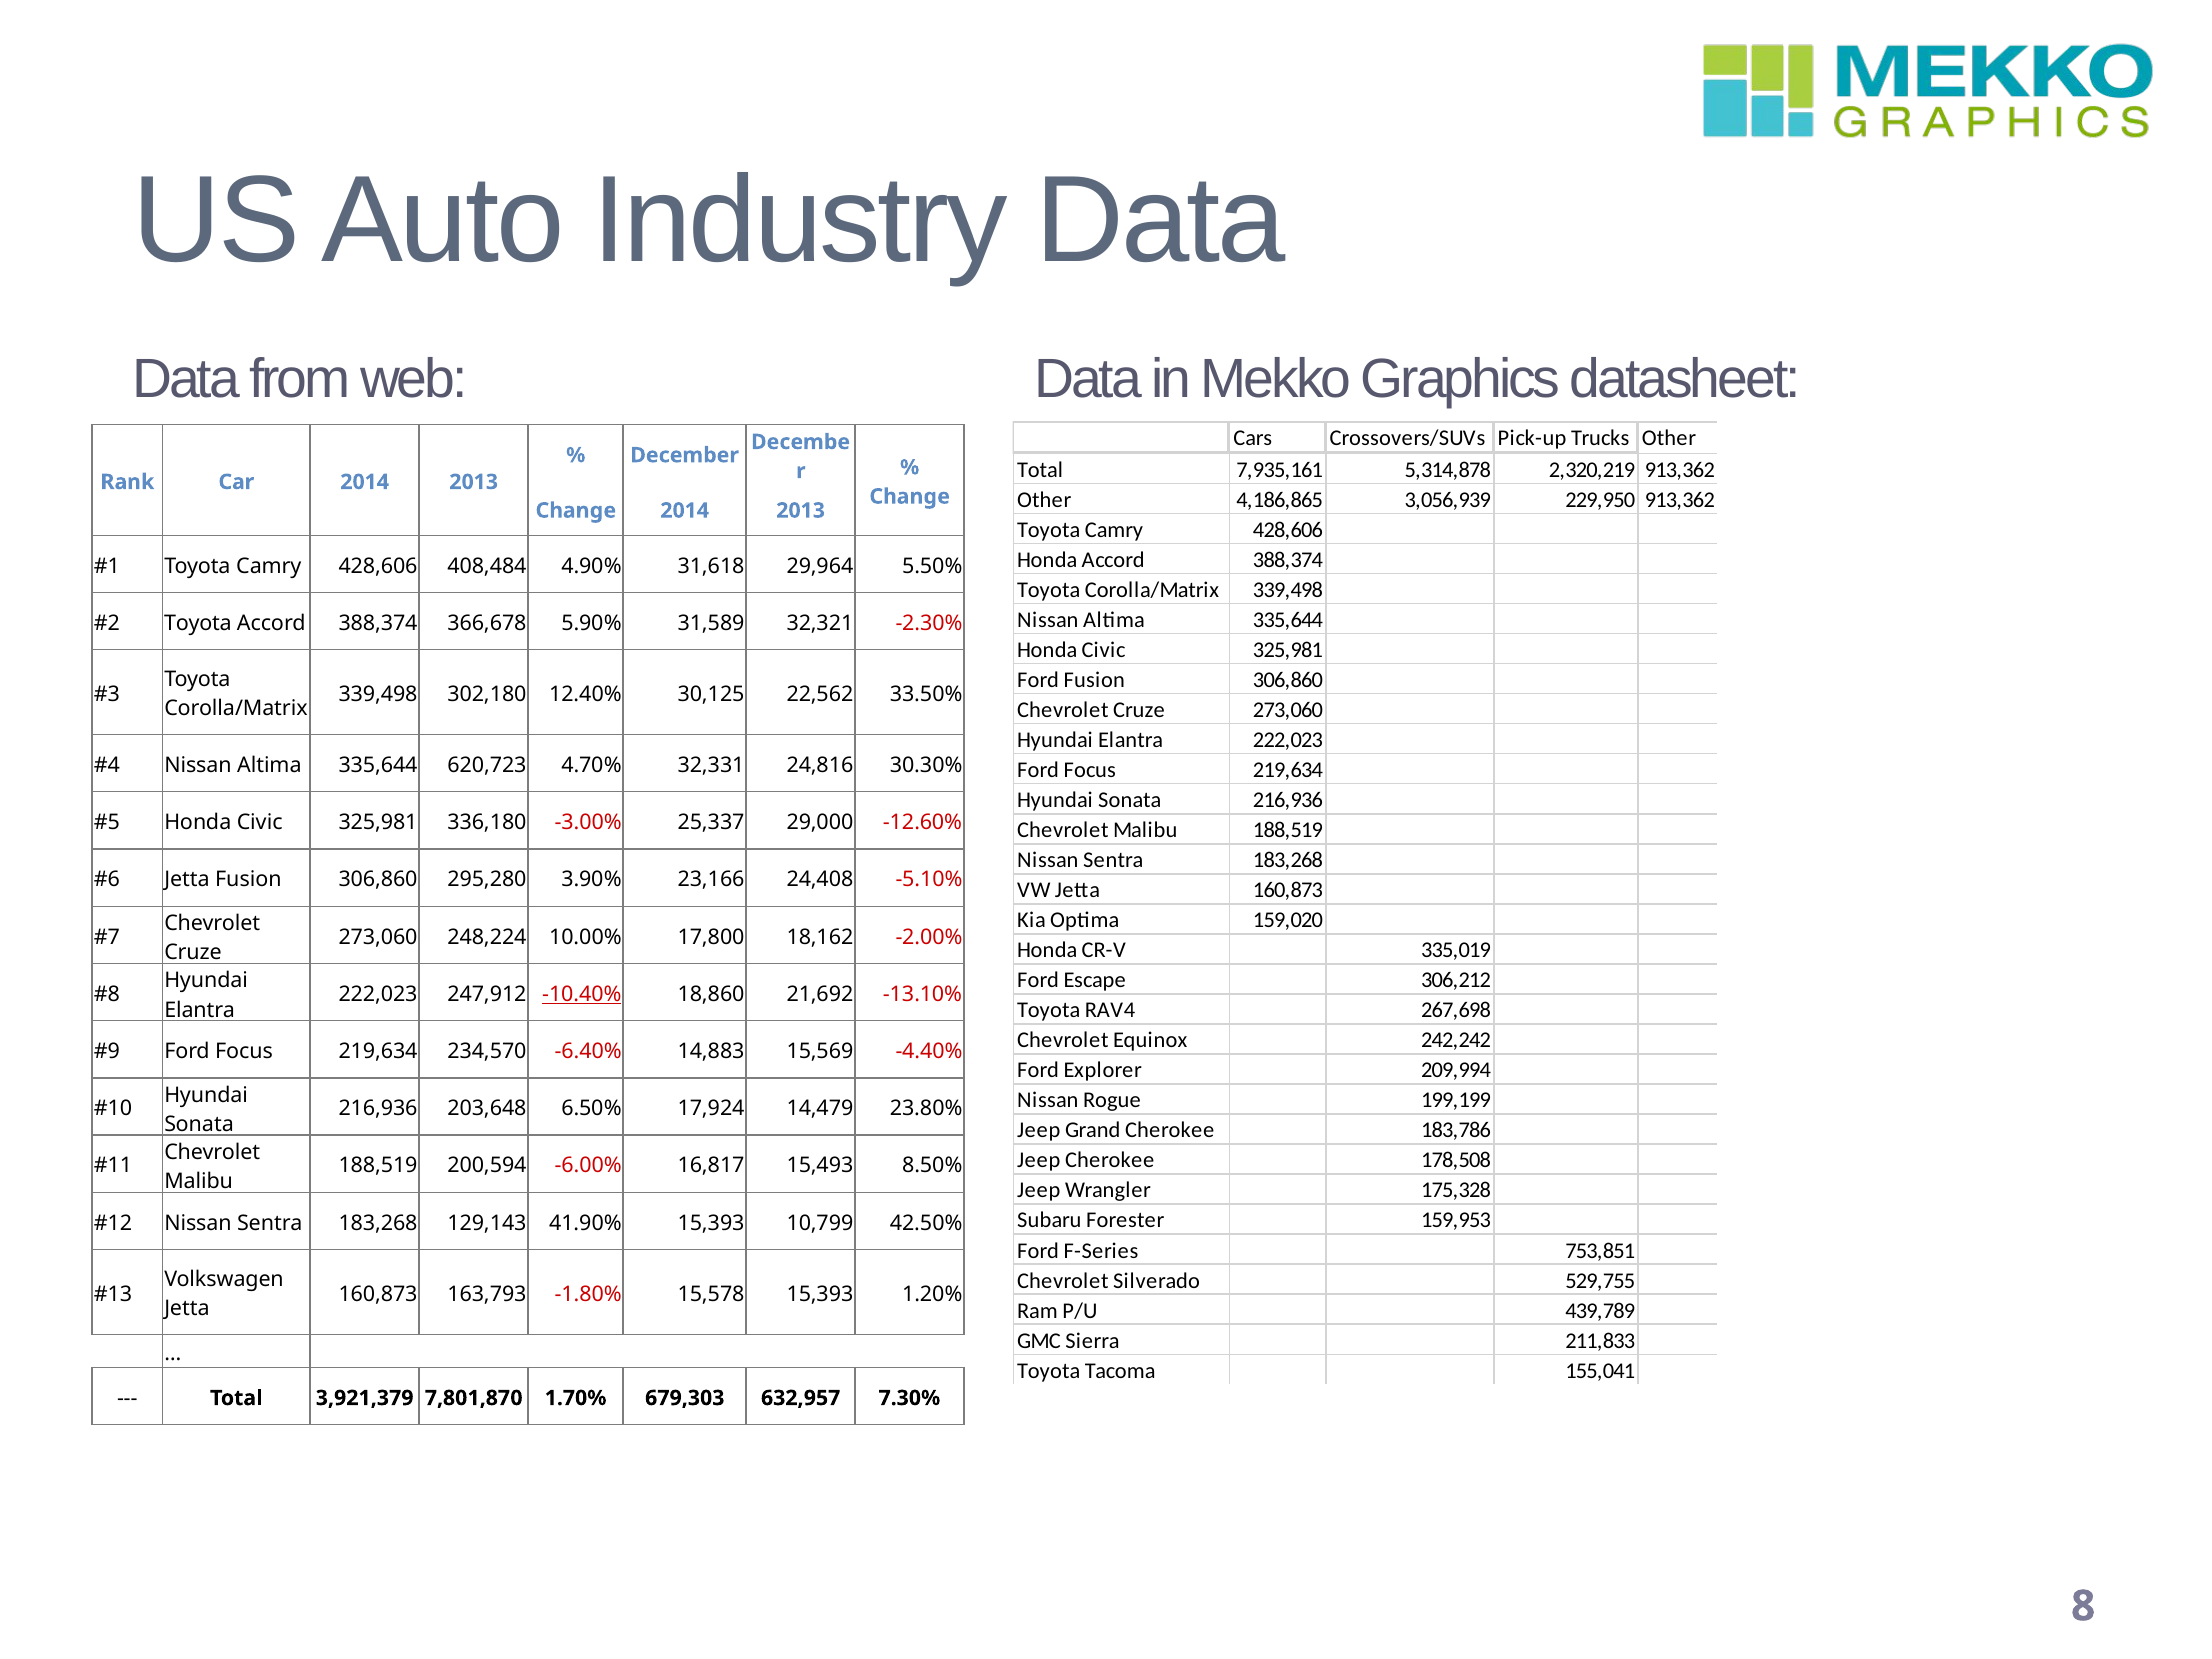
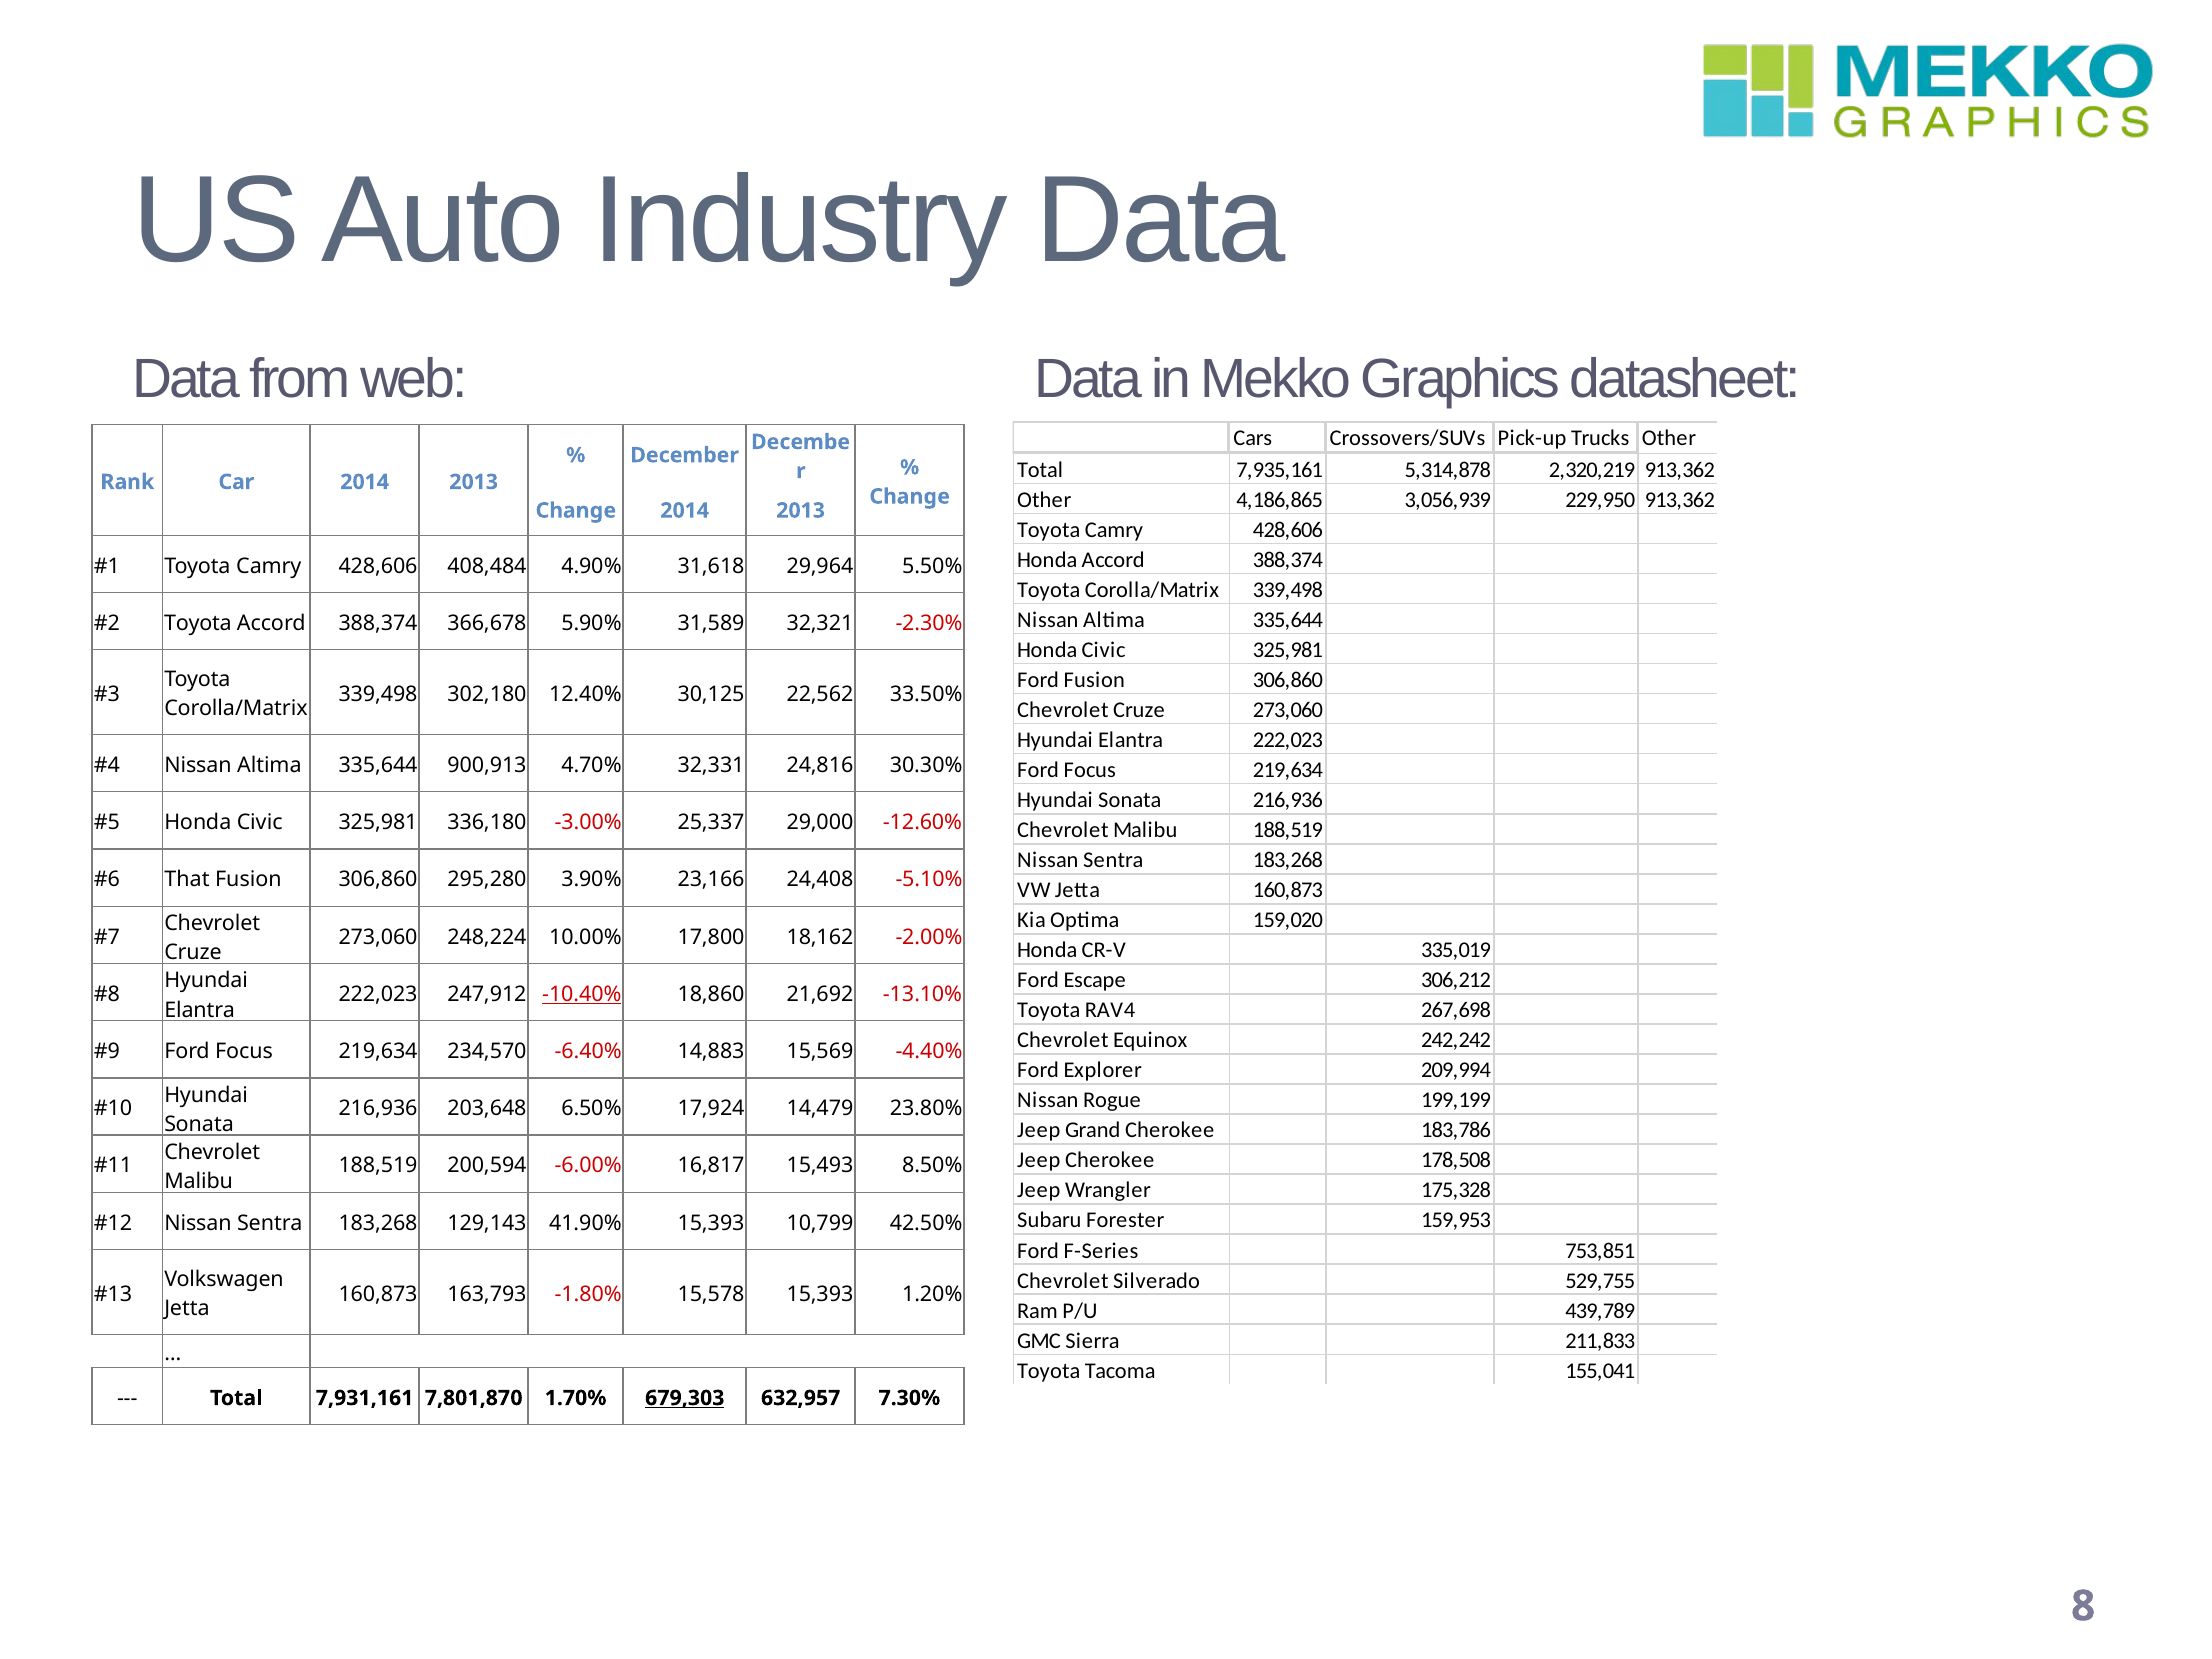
620,723: 620,723 -> 900,913 (487, 765)
Jetta: Jetta -> That (187, 880)
3,921,379: 3,921,379 -> 7,931,161 (365, 1398)
679,303 underline: none -> present (685, 1398)
